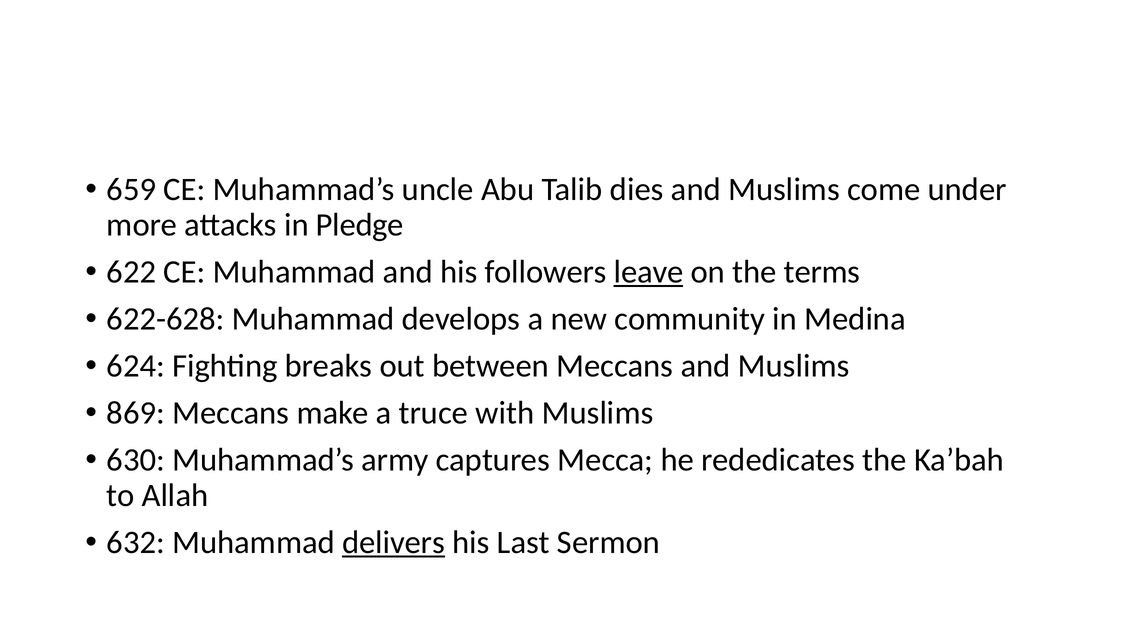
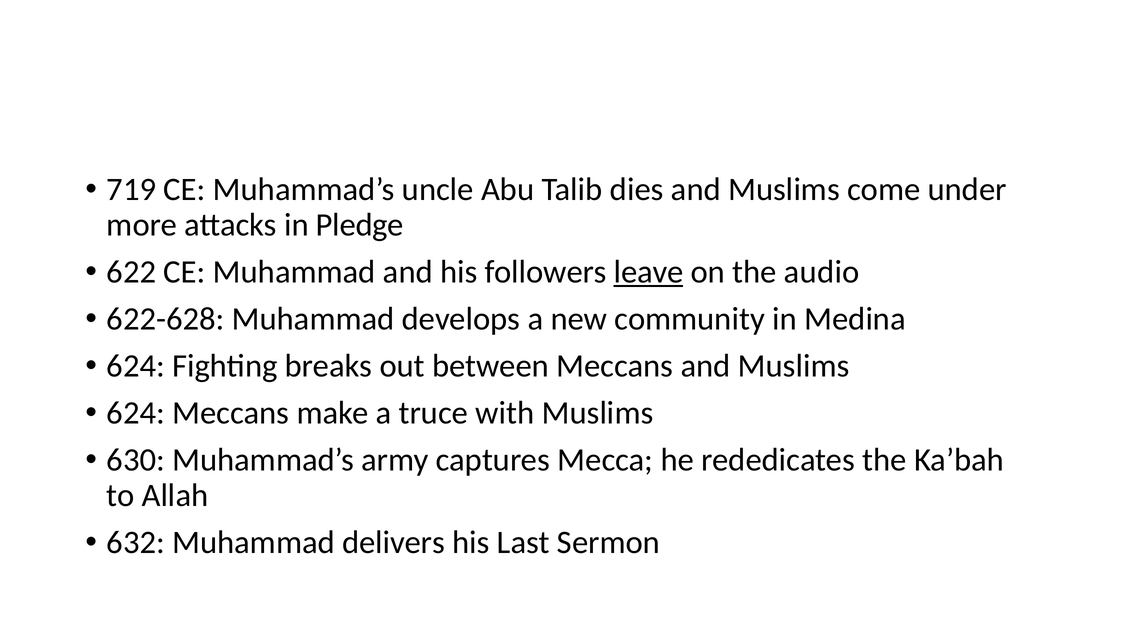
659: 659 -> 719 (131, 190)
terms: terms -> audio (822, 272)
869: 869 -> 624 (136, 413)
delivers underline: present -> none (394, 542)
